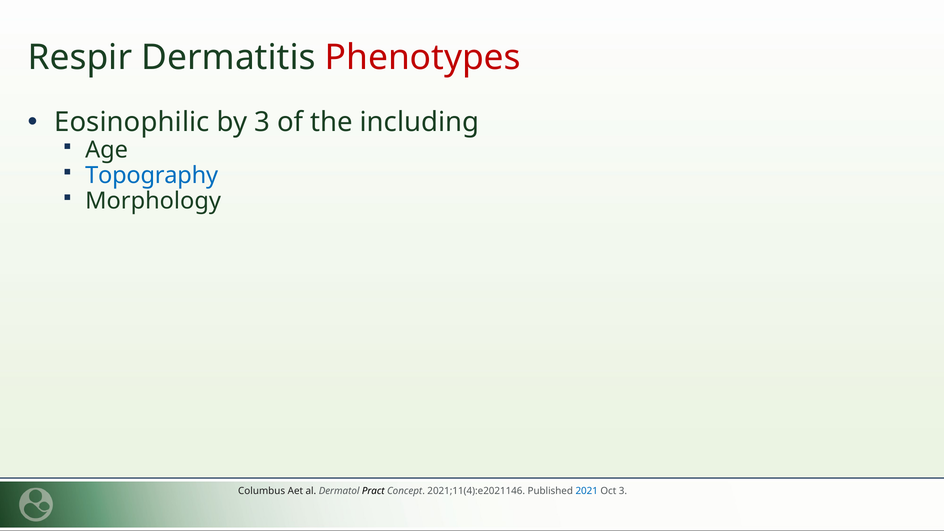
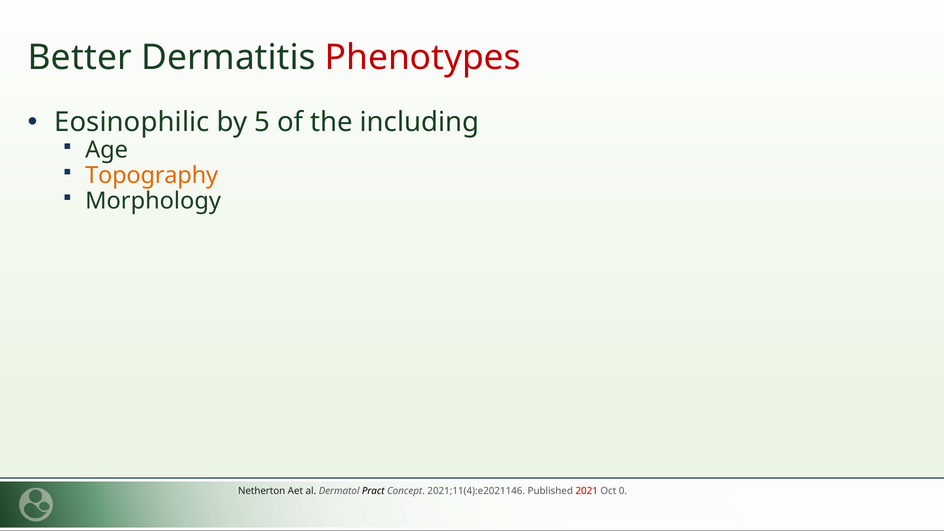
Respir: Respir -> Better (80, 58)
by 3: 3 -> 5 (262, 122)
Topography colour: blue -> orange (152, 175)
Columbus: Columbus -> Netherton (262, 491)
2021 colour: blue -> red (587, 491)
Oct 3: 3 -> 0 (623, 491)
